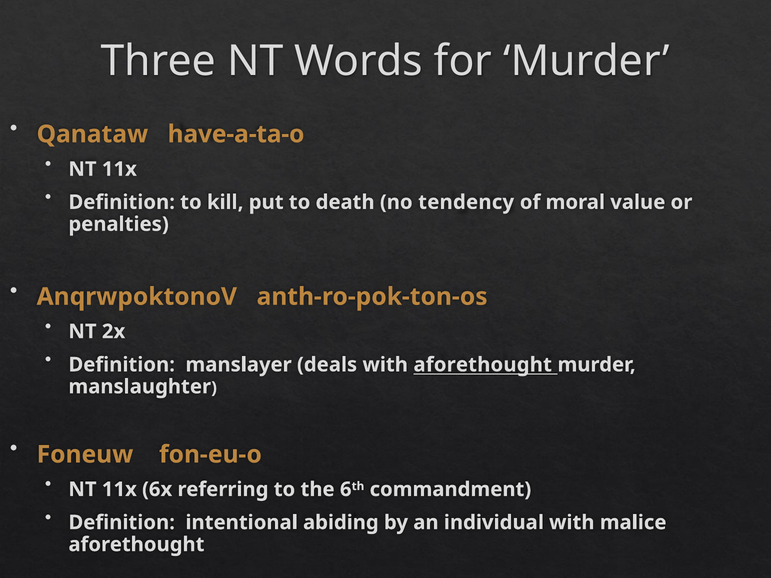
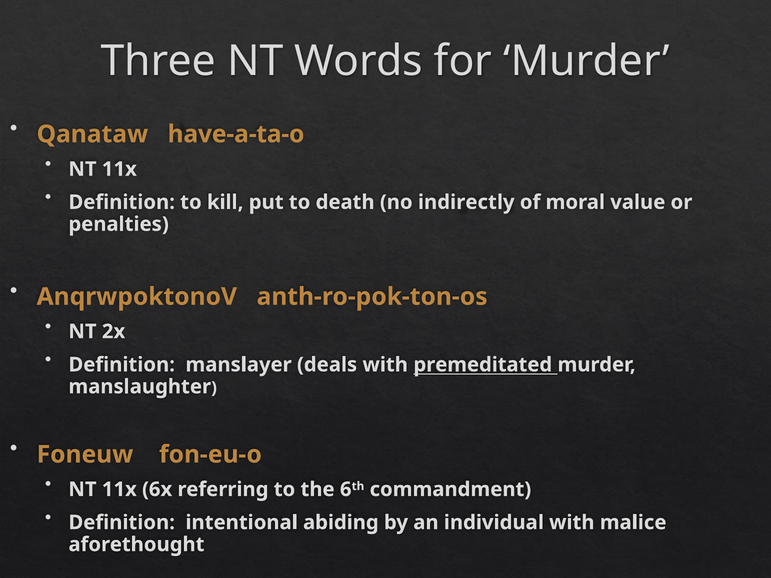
tendency: tendency -> indirectly (466, 202)
with aforethought: aforethought -> premeditated (483, 365)
